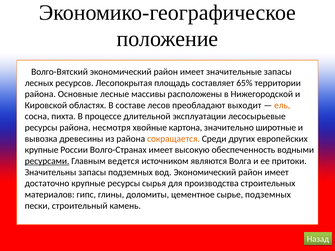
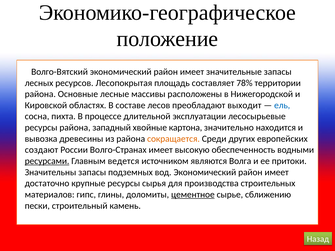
65%: 65% -> 78% (244, 83)
ель colour: orange -> blue (282, 105)
несмотря: несмотря -> западный (112, 128)
широтные: широтные -> находится (276, 128)
крупные: крупные -> создают (42, 150)
цементное underline: none -> present (193, 195)
сырье подземных: подземных -> сближению (268, 195)
